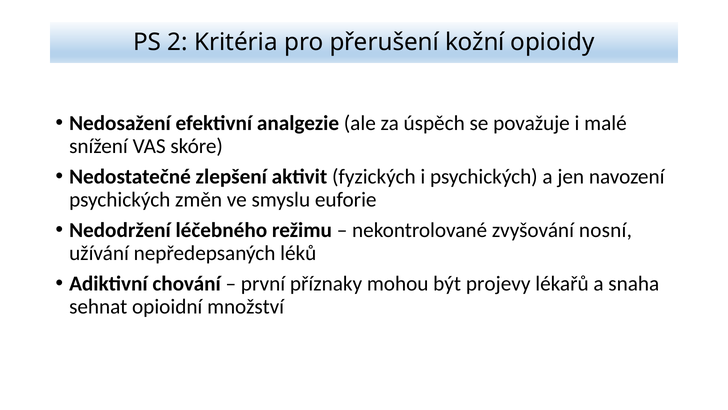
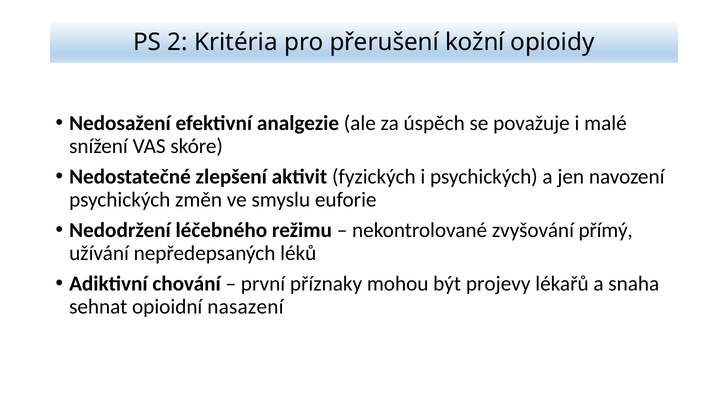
nosní: nosní -> přímý (606, 230)
množství: množství -> nasazení (245, 306)
